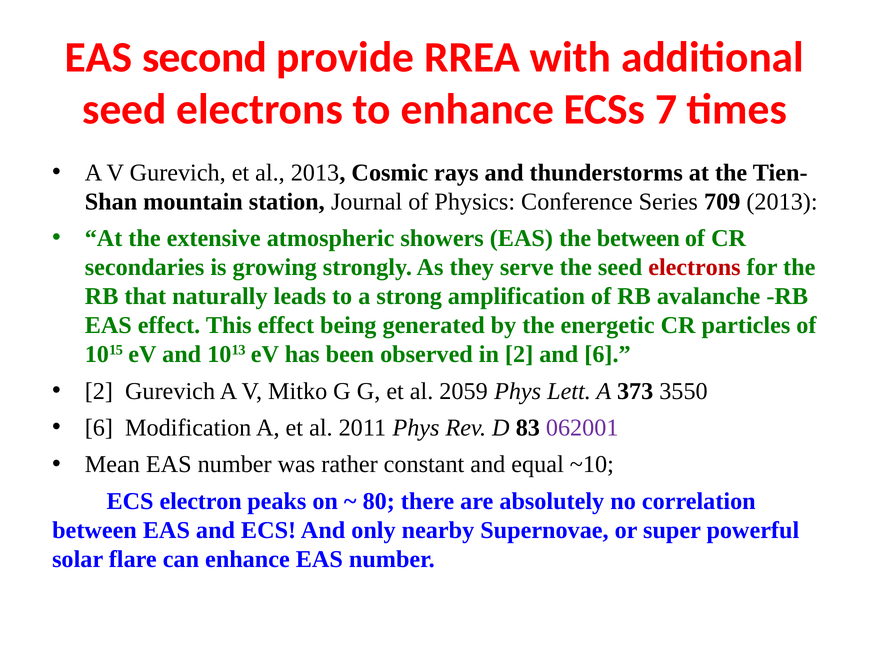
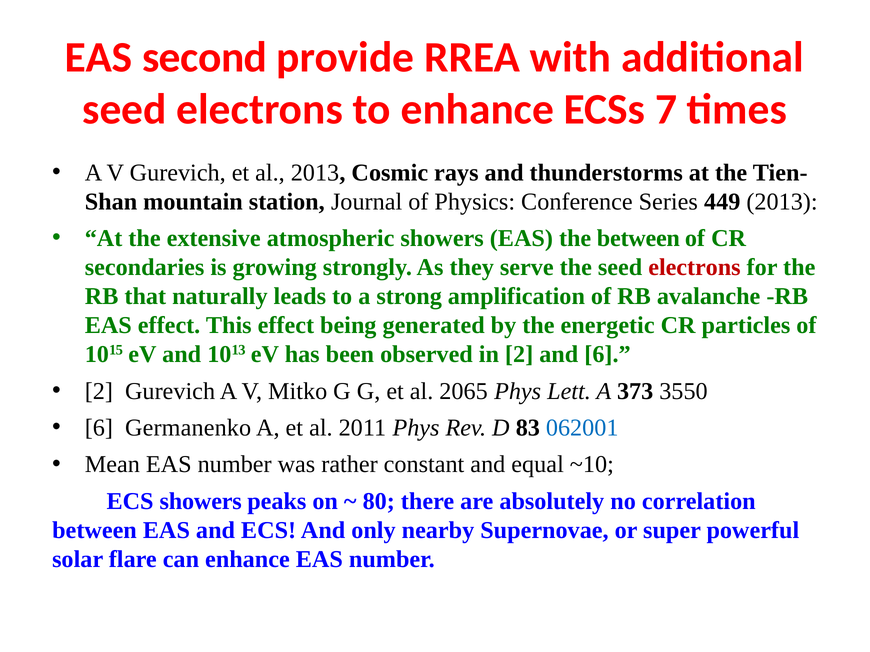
709: 709 -> 449 (722, 202)
2059: 2059 -> 2065 (464, 391)
Modification: Modification -> Germanenko (188, 428)
062001 colour: purple -> blue (582, 428)
ECS electron: electron -> showers (201, 502)
